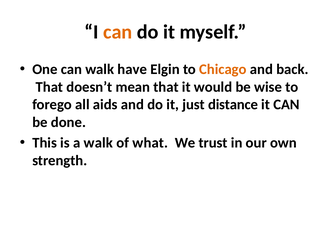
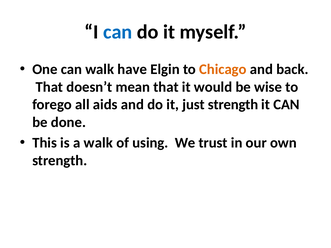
can colour: orange -> blue (118, 32)
just distance: distance -> strength (233, 105)
what: what -> using (150, 143)
